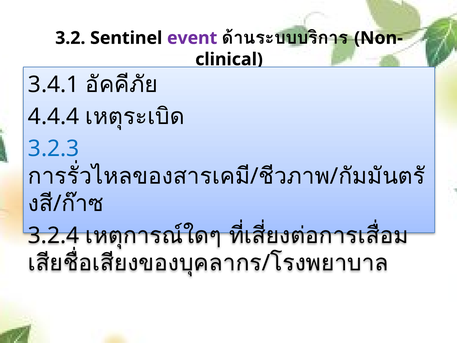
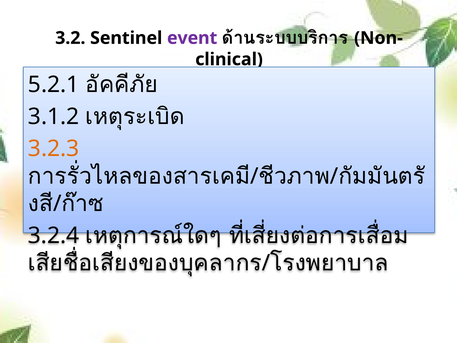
3.4.1: 3.4.1 -> 5.2.1 (54, 85)
4.4.4: 4.4.4 -> 3.1.2 (54, 117)
3.2.3 colour: blue -> orange (54, 149)
